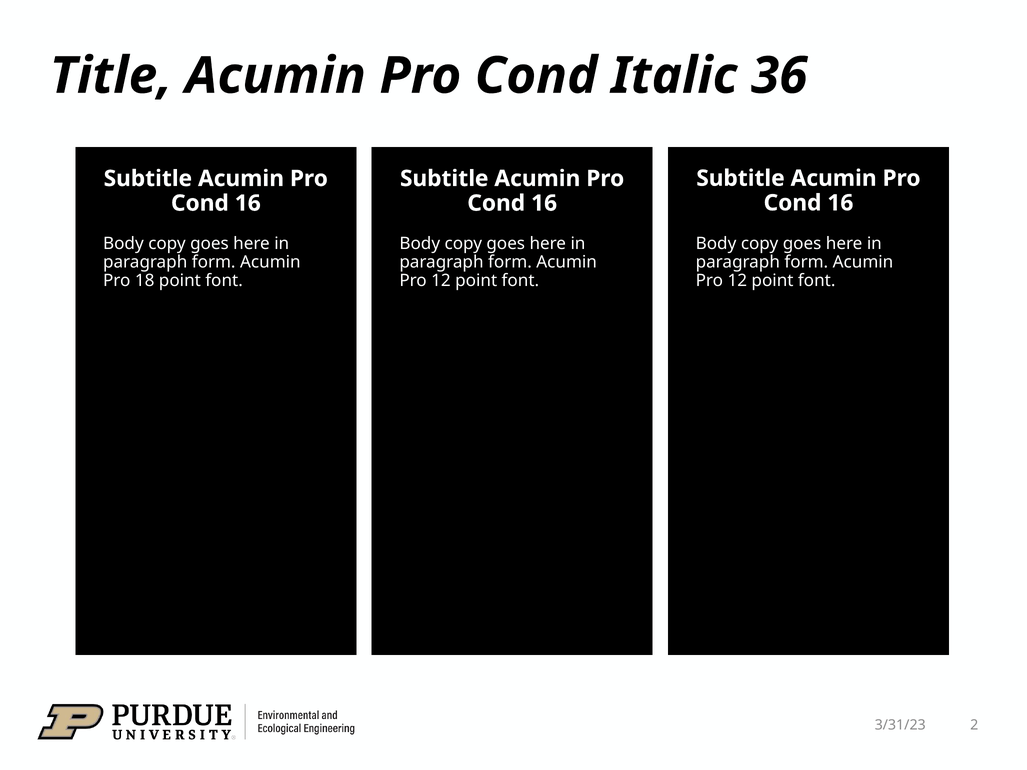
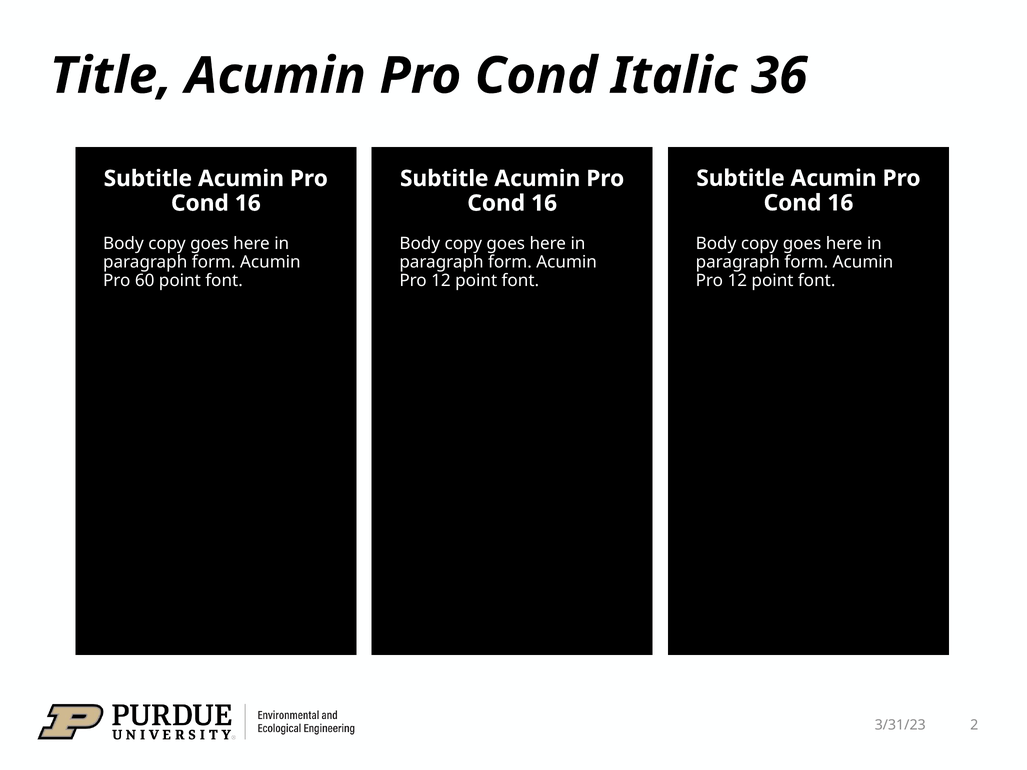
18: 18 -> 60 (145, 281)
